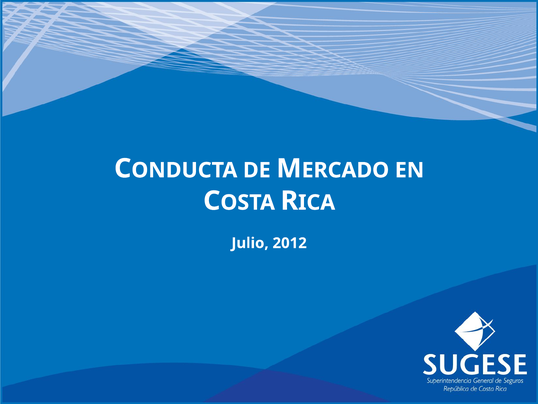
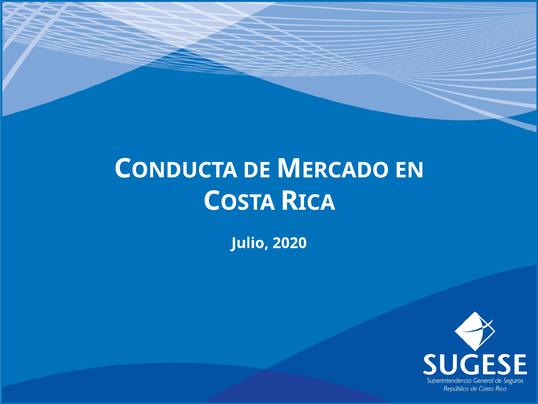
2012: 2012 -> 2020 (290, 243)
